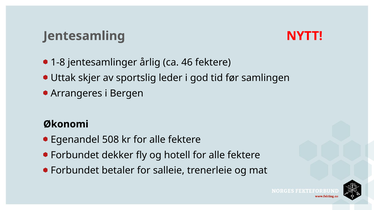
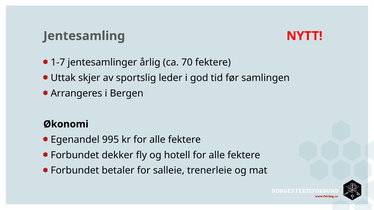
1-8: 1-8 -> 1-7 (58, 62)
46: 46 -> 70 (187, 62)
508: 508 -> 995 (111, 140)
